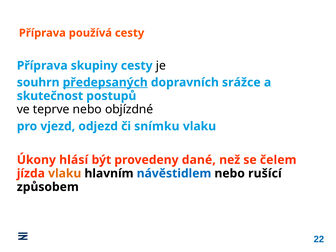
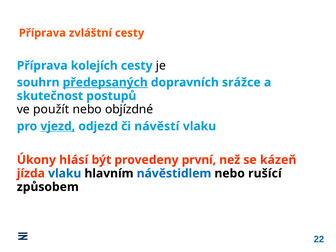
používá: používá -> zvláštní (90, 33)
skupiny: skupiny -> kolejích (94, 66)
teprve: teprve -> použít (51, 109)
vjezd underline: none -> present (58, 126)
snímku: snímku -> návěstí (157, 126)
dané: dané -> první (199, 160)
čelem: čelem -> kázeň (278, 160)
vlaku colour: orange -> blue (65, 173)
